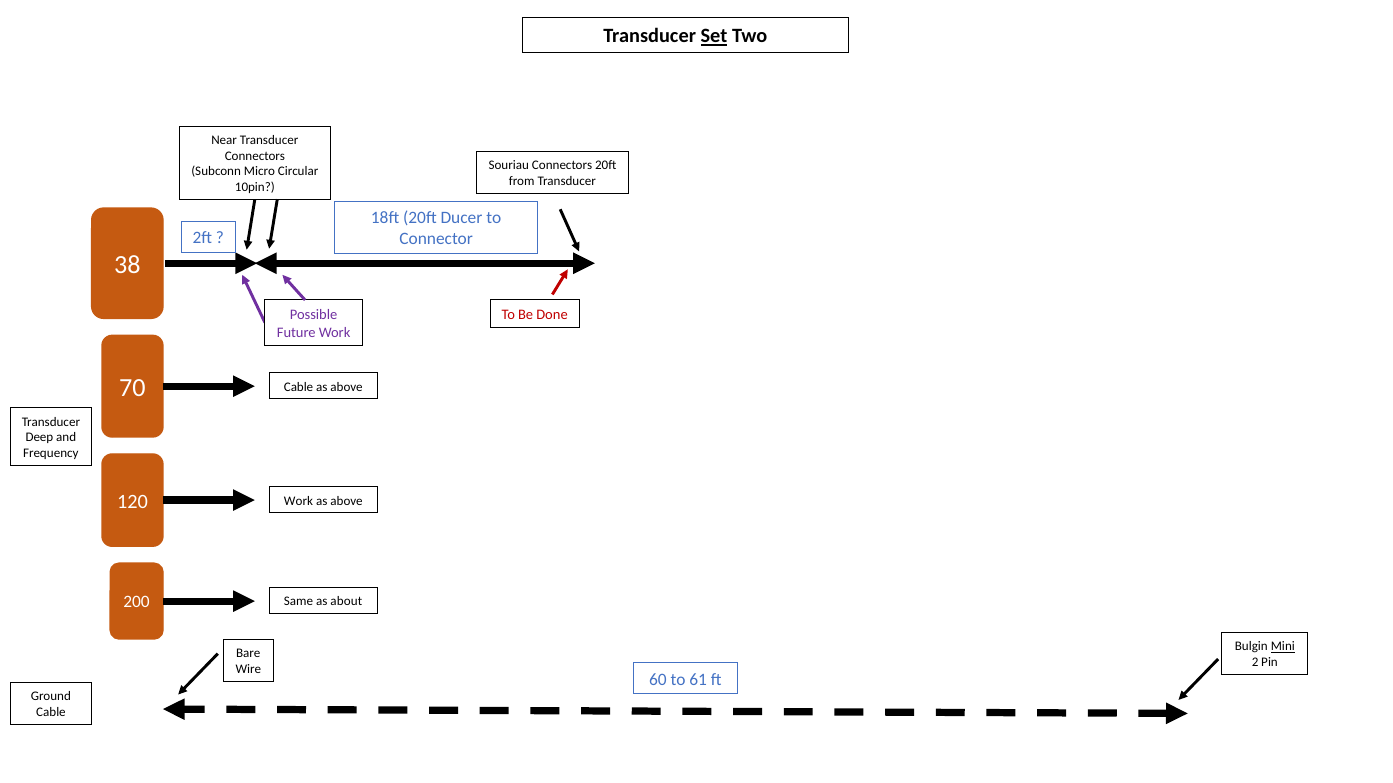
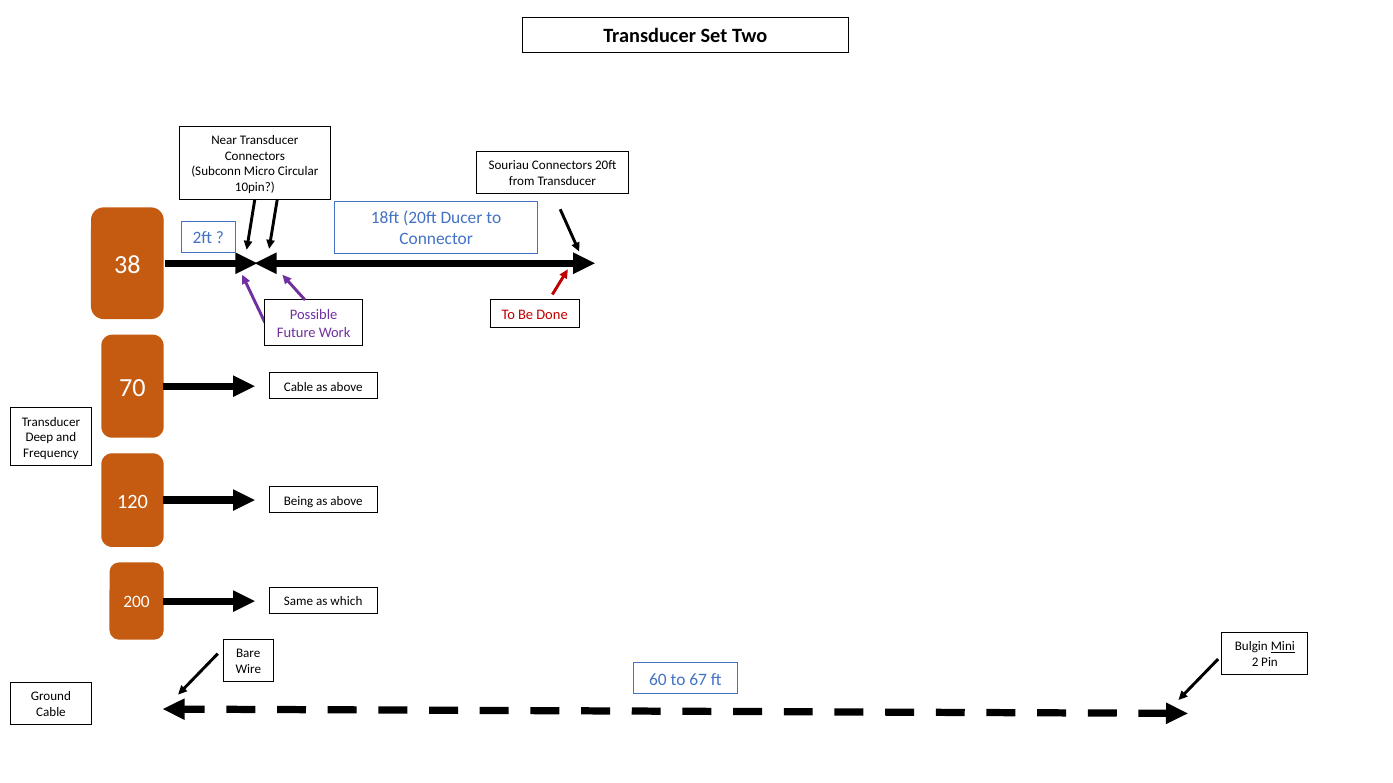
Set underline: present -> none (714, 36)
Work: Work -> Being (299, 501)
about: about -> which (346, 602)
61: 61 -> 67 (698, 680)
